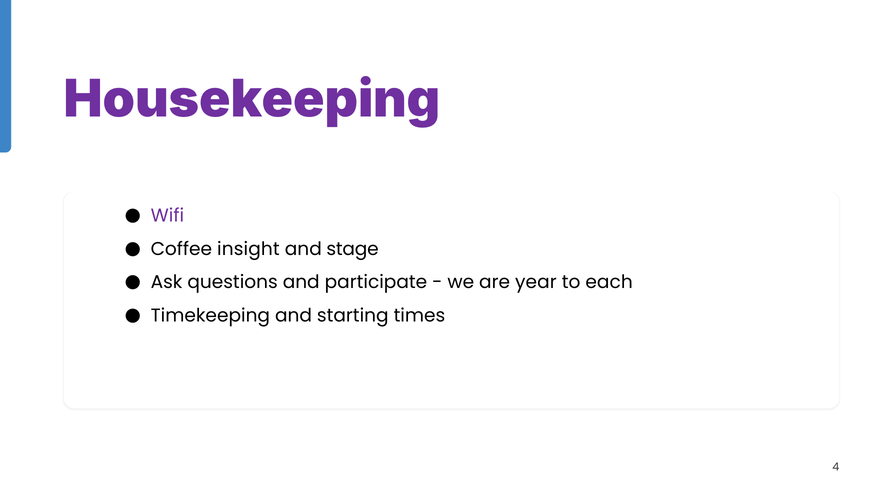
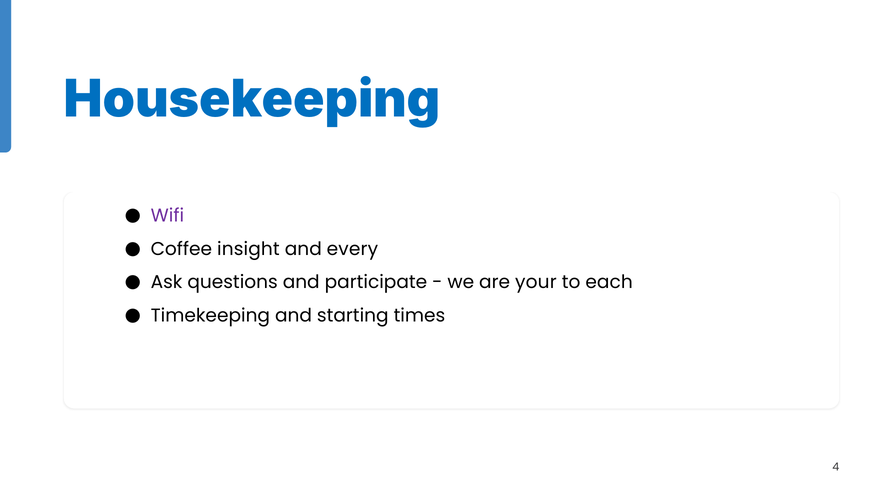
Housekeeping colour: purple -> blue (252, 100)
stage: stage -> every (352, 249)
year: year -> your (536, 283)
